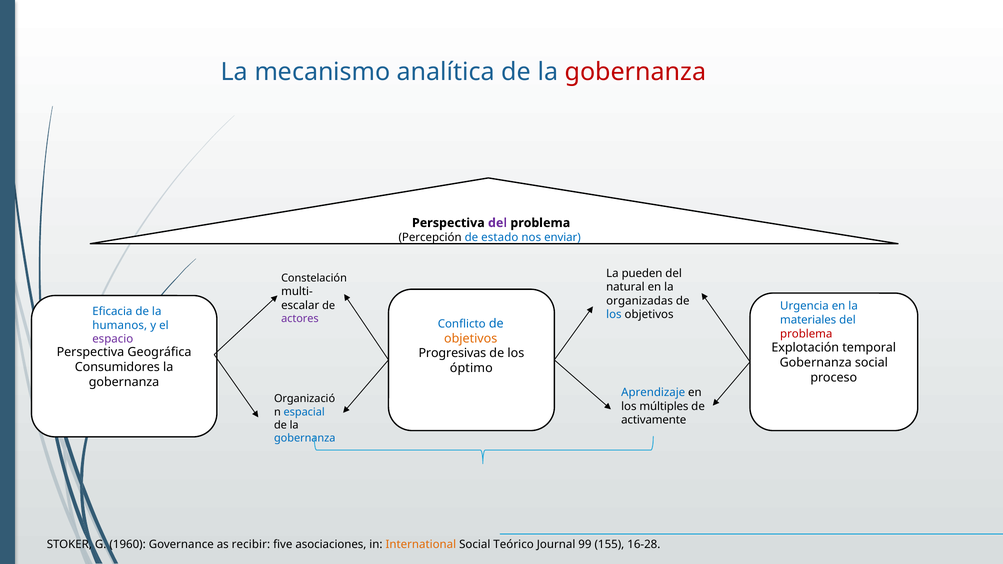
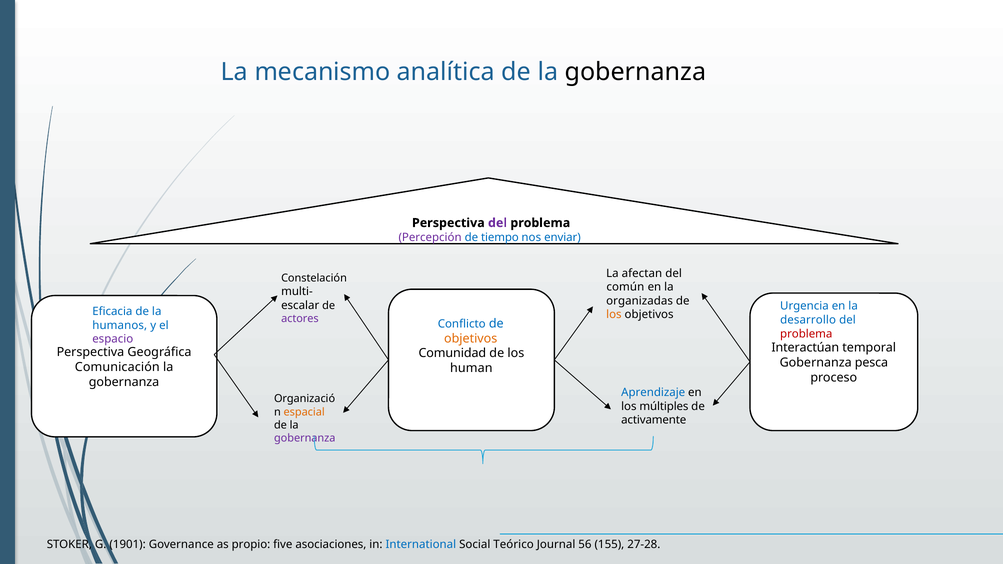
gobernanza colour: red -> black (635, 72)
Percepción colour: black -> purple (430, 237)
estado: estado -> tiempo (500, 237)
pueden: pueden -> afectan (642, 273)
natural: natural -> común (625, 287)
los colour: blue -> orange (614, 315)
materiales: materiales -> desarrollo (808, 320)
Explotación: Explotación -> Interactúan (805, 348)
Progresivas: Progresivas -> Comunidad (452, 353)
Gobernanza social: social -> pesca (871, 363)
Consumidores: Consumidores -> Comunicación (117, 367)
óptimo: óptimo -> human (471, 368)
espacial colour: blue -> orange (304, 412)
gobernanza colour: blue -> purple (305, 438)
1960: 1960 -> 1901 (128, 545)
recibir: recibir -> propio (251, 545)
International colour: orange -> blue (421, 545)
99: 99 -> 56 (585, 545)
16-28: 16-28 -> 27-28 (644, 545)
